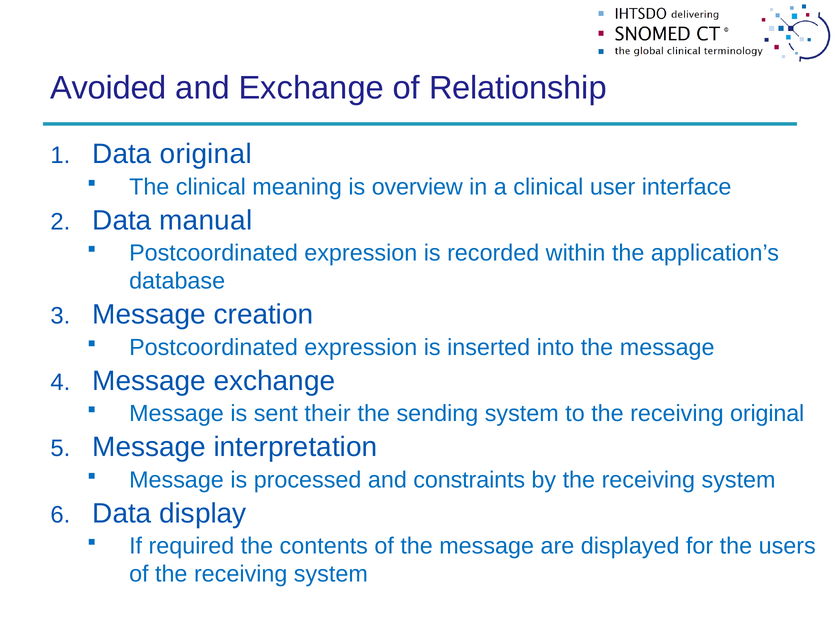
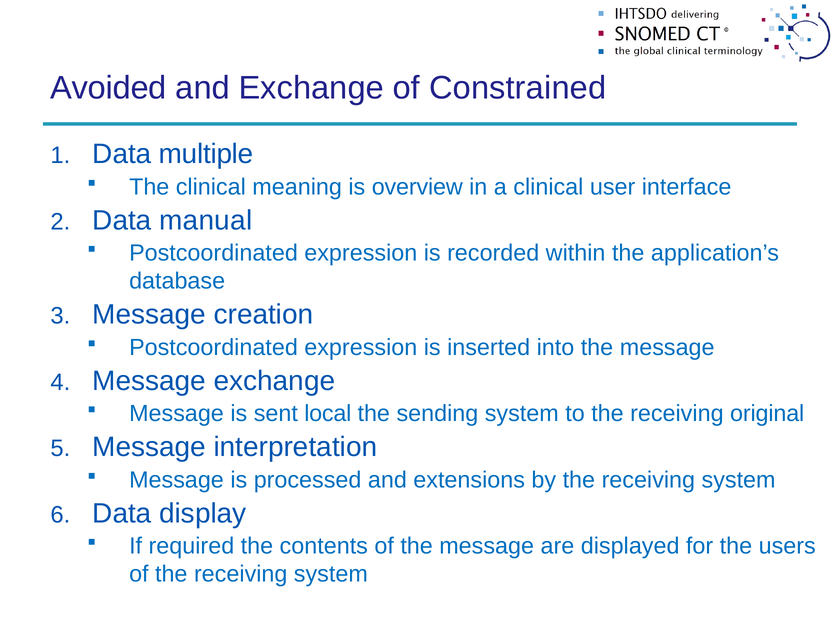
Relationship: Relationship -> Constrained (518, 88)
Data original: original -> multiple (206, 154)
their: their -> local (328, 414)
constraints: constraints -> extensions (469, 480)
